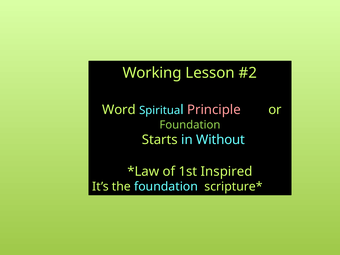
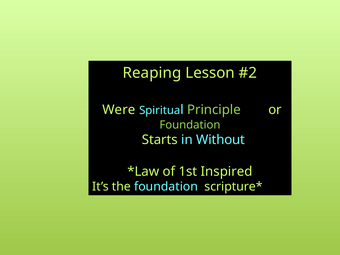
Working: Working -> Reaping (152, 73)
Word: Word -> Were (119, 110)
Principle colour: pink -> light green (214, 110)
